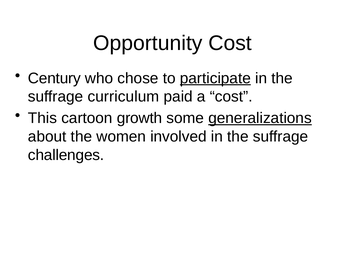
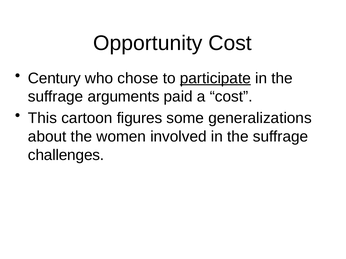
curriculum: curriculum -> arguments (124, 97)
growth: growth -> figures (140, 118)
generalizations underline: present -> none (260, 118)
